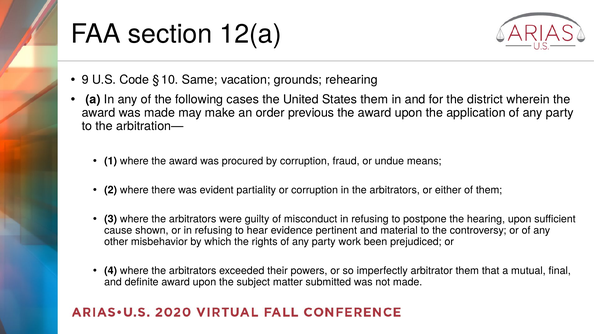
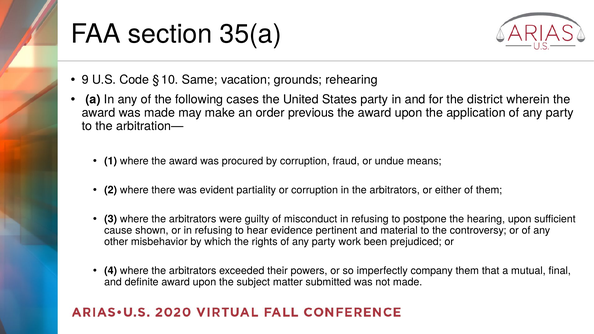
12(a: 12(a -> 35(a (251, 34)
States them: them -> party (374, 99)
arbitrator: arbitrator -> company (432, 271)
